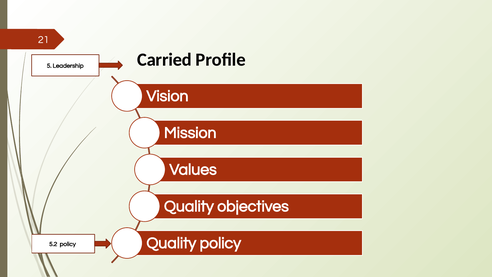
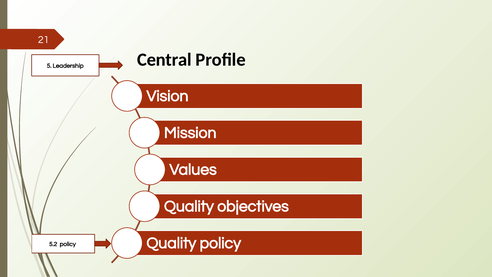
Carried: Carried -> Central (164, 60)
